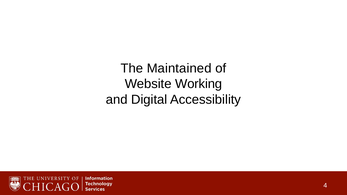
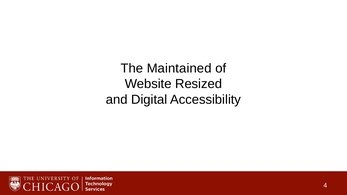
Working: Working -> Resized (199, 84)
